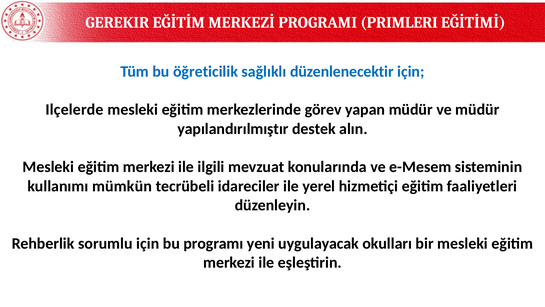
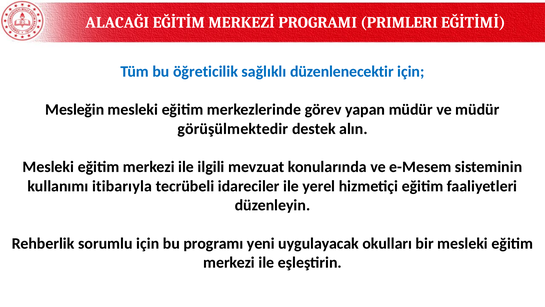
GEREKIR: GEREKIR -> ALACAĞI (118, 23)
Ilçelerde: Ilçelerde -> Mesleğin (75, 110)
yapılandırılmıştır: yapılandırılmıştır -> görüşülmektedir (233, 129)
mümkün: mümkün -> itibarıyla (122, 186)
